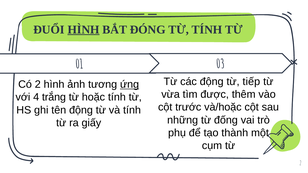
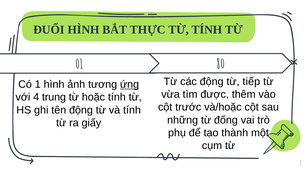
HÌNH underline: present -> none (84, 30)
ĐÓNG: ĐÓNG -> THỰC (148, 30)
03: 03 -> 80 (220, 64)
Có 2: 2 -> 1 (38, 84)
trắng: trắng -> trung (54, 97)
